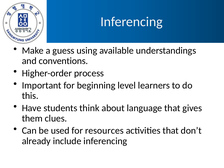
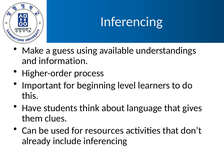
conventions: conventions -> information (63, 61)
